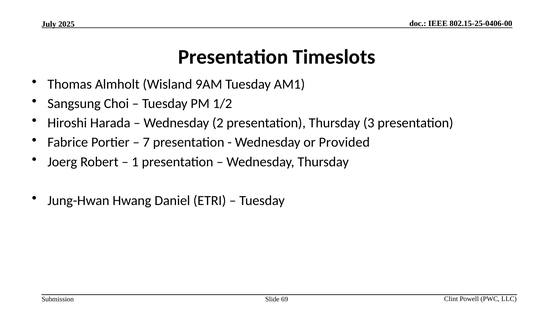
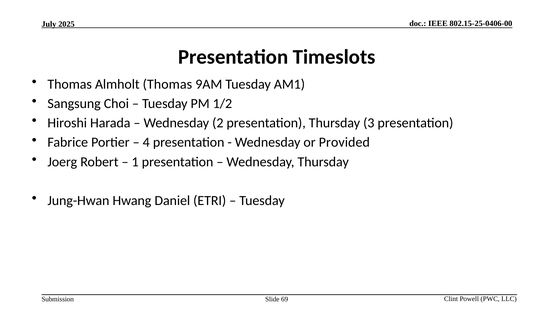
Almholt Wisland: Wisland -> Thomas (167, 84)
7: 7 -> 4 (146, 142)
